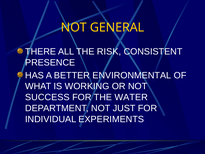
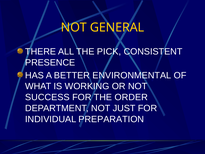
RISK: RISK -> PICK (109, 52)
WATER: WATER -> ORDER (131, 97)
EXPERIMENTS: EXPERIMENTS -> PREPARATION (111, 119)
